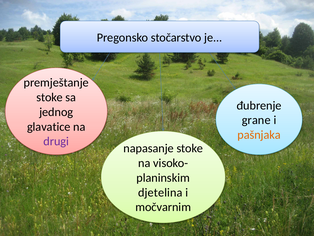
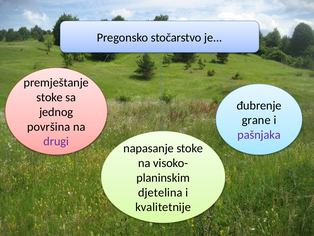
glavatice: glavatice -> površina (49, 126)
pašnjaka colour: orange -> purple (259, 135)
močvarnim: močvarnim -> kvalitetnije (163, 207)
